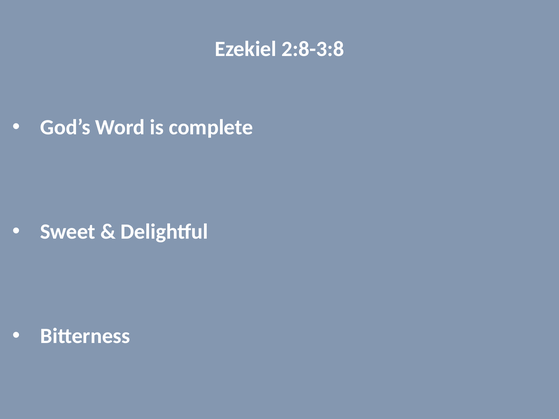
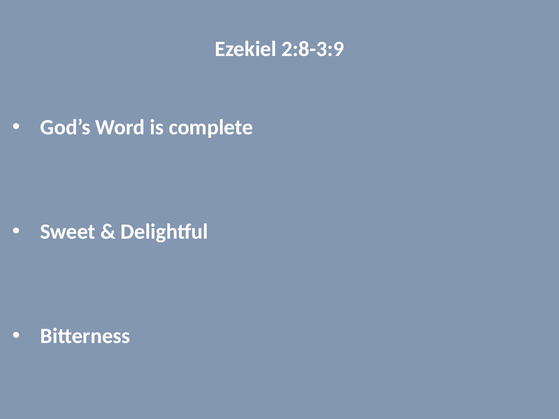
2:8-3:8: 2:8-3:8 -> 2:8-3:9 (313, 49)
